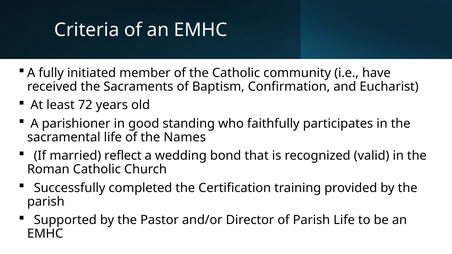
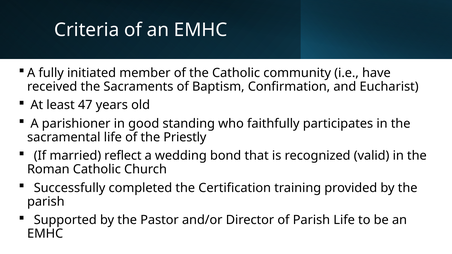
72: 72 -> 47 (85, 105)
Names: Names -> Priestly (185, 137)
